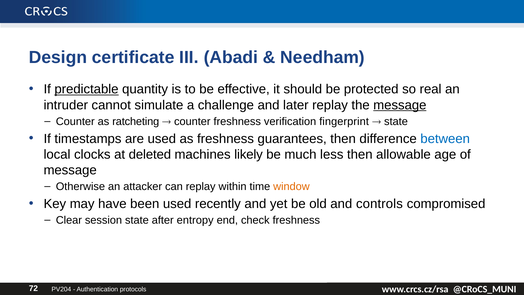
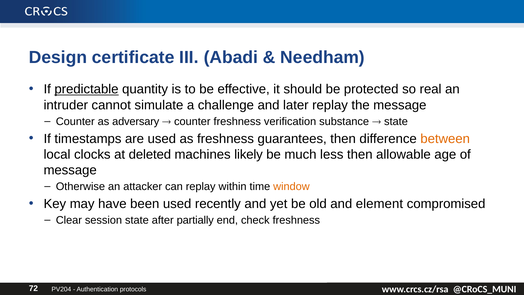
message underline: present -> none (400, 105)
ratcheting: ratcheting -> adversary (136, 121)
fingerprint: fingerprint -> substance (344, 121)
between colour: blue -> orange (445, 139)
controls: controls -> element (379, 204)
entropy: entropy -> partially (195, 220)
